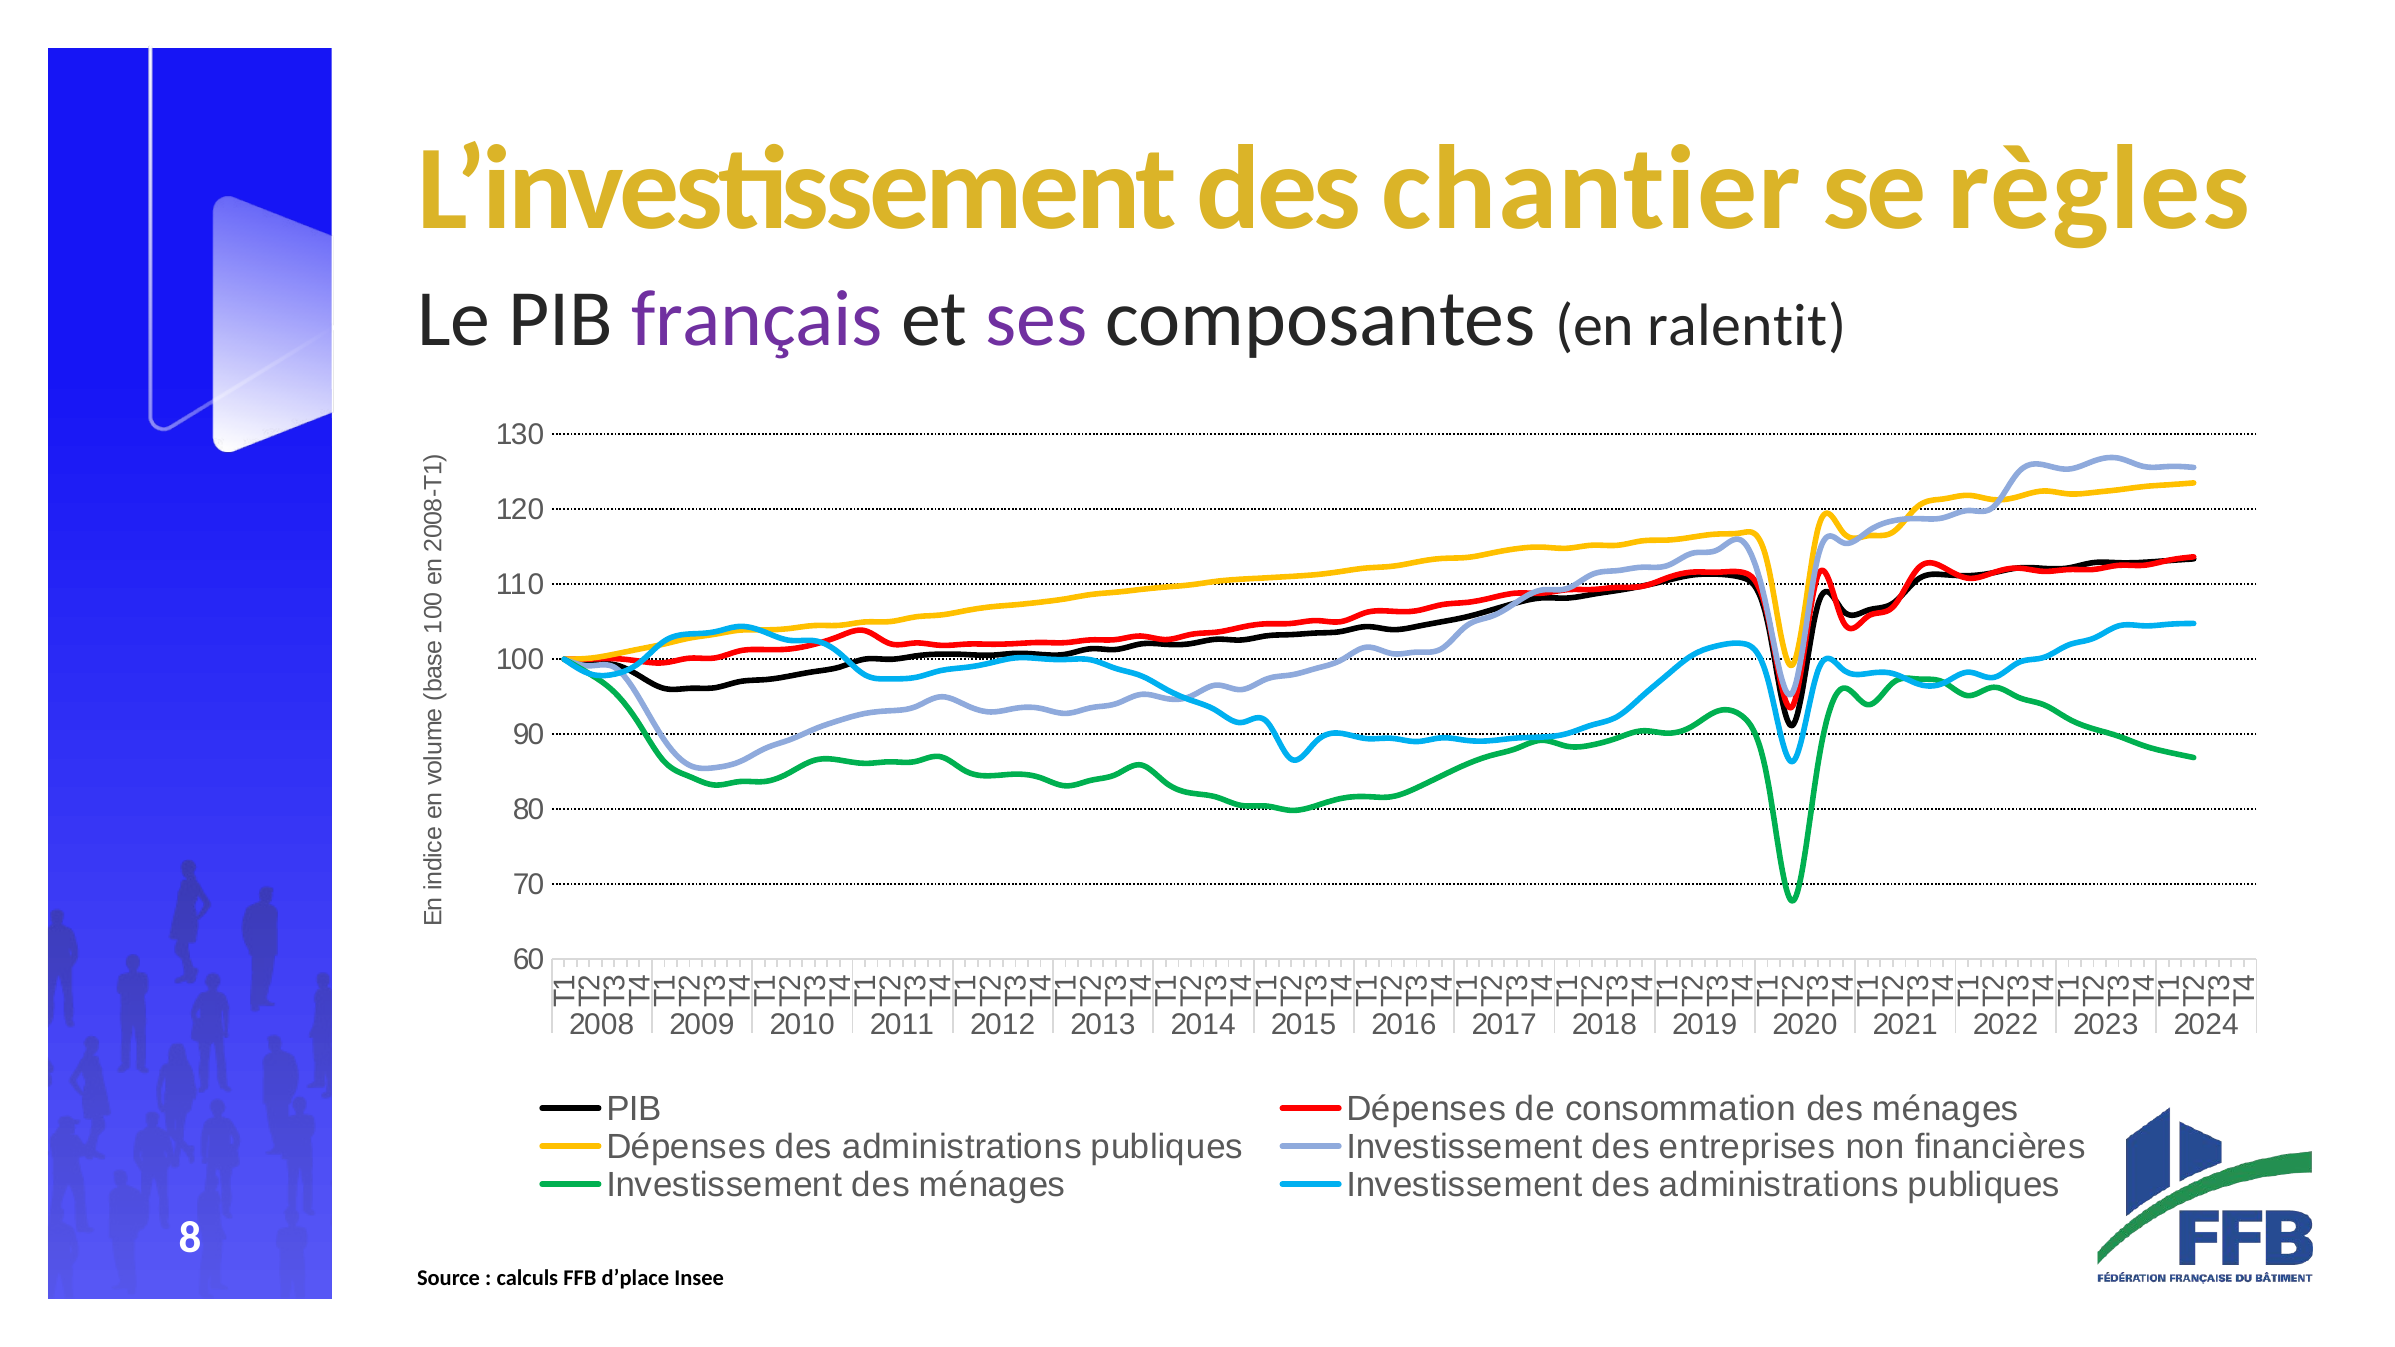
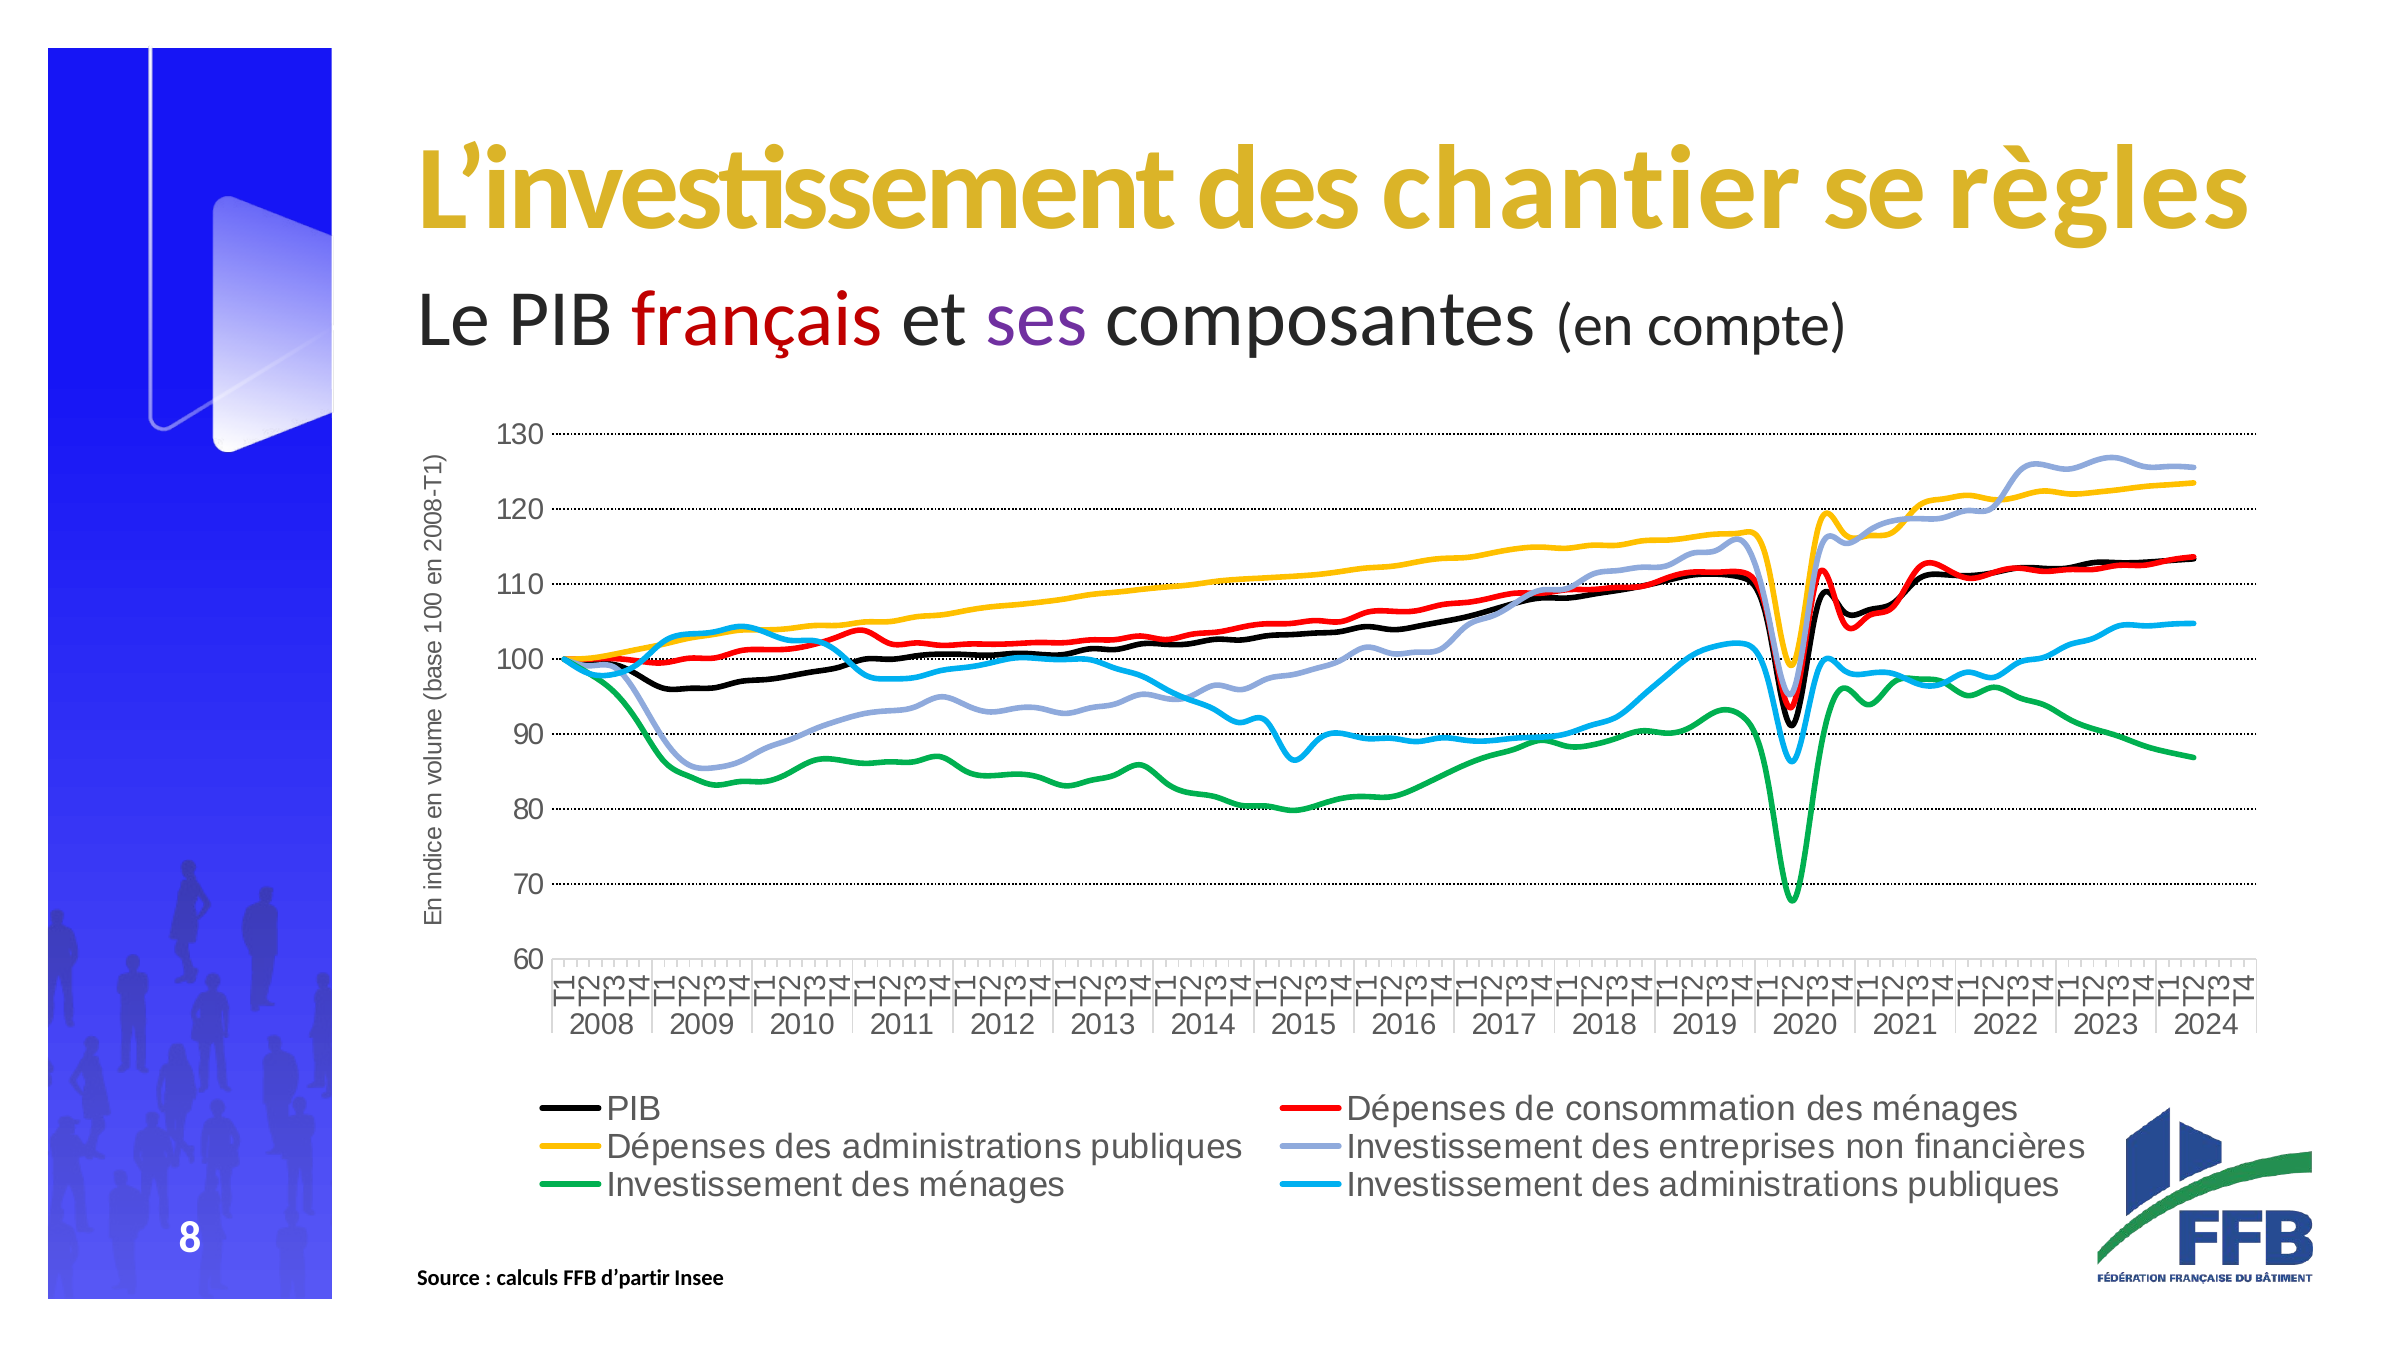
français colour: purple -> red (757, 319)
ralentit: ralentit -> compte (1748, 326)
d’place: d’place -> d’partir (636, 1278)
